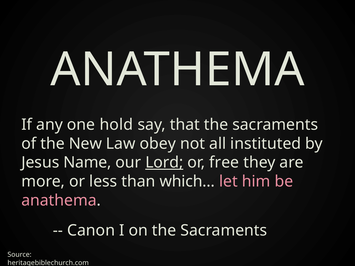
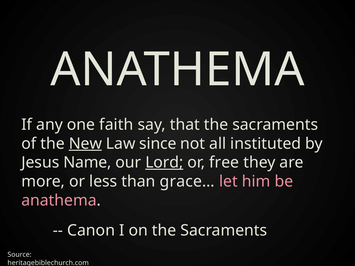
hold: hold -> faith (116, 125)
New underline: none -> present (85, 144)
obey: obey -> since (158, 144)
which…: which… -> grace… (187, 182)
